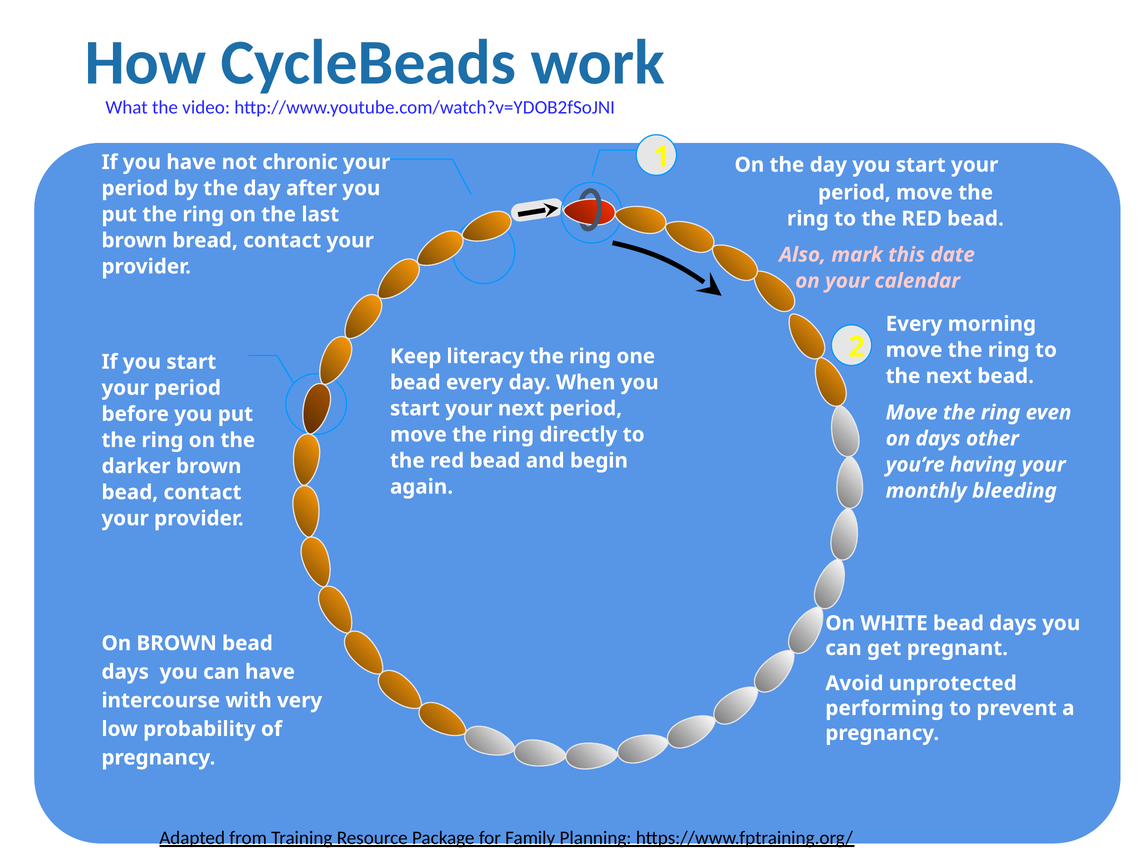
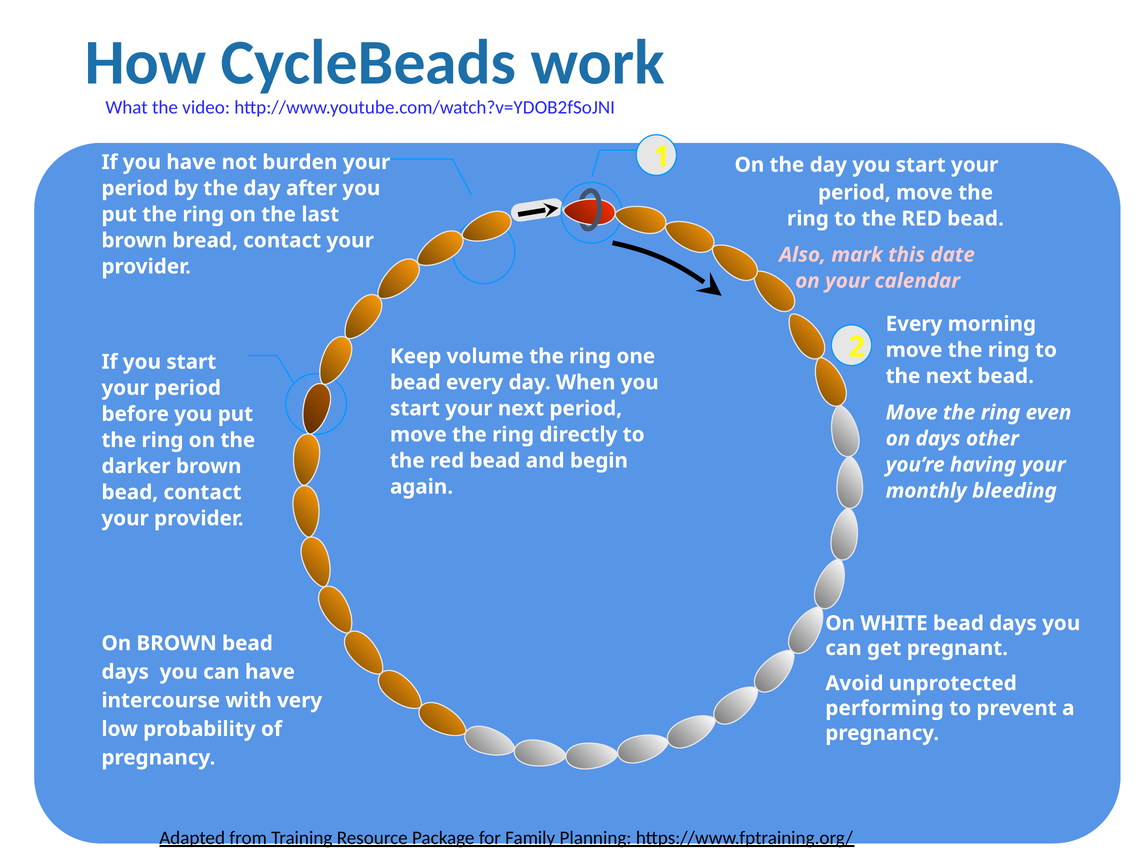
chronic: chronic -> burden (300, 162)
literacy: literacy -> volume (485, 356)
